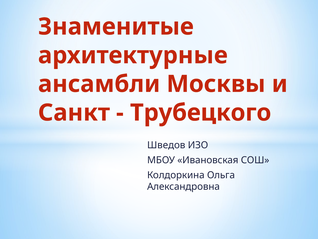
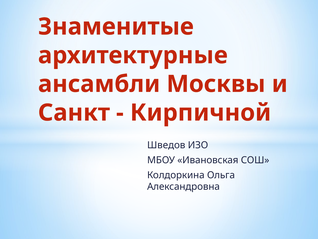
Трубецкого: Трубецкого -> Кирпичной (201, 112)
